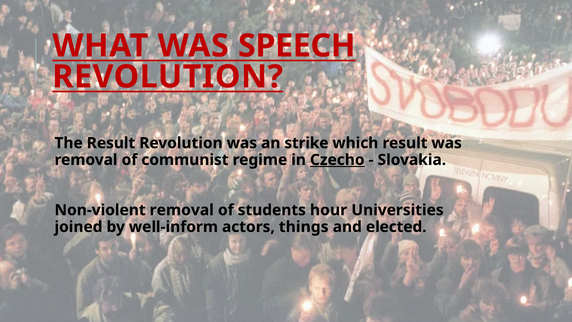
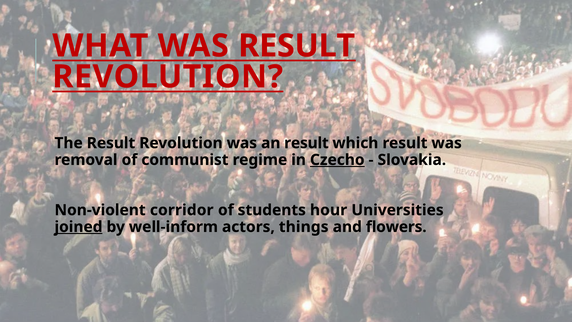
WAS SPEECH: SPEECH -> RESULT (297, 46)
an strike: strike -> result (306, 143)
Non-violent removal: removal -> corridor (182, 210)
joined underline: none -> present (78, 227)
elected: elected -> flowers (396, 227)
